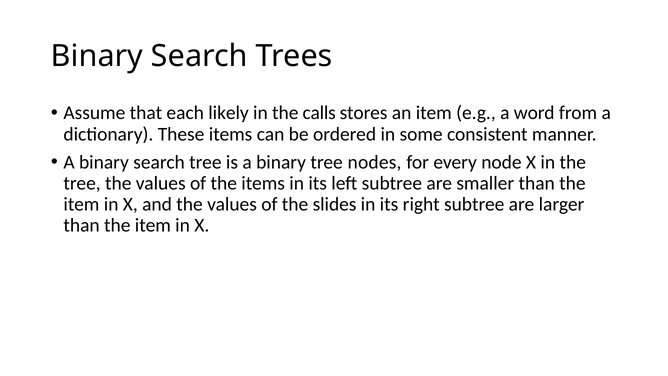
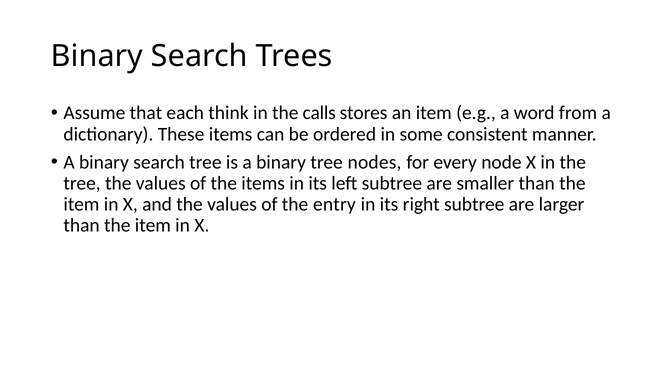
likely: likely -> think (228, 113)
slides: slides -> entry (334, 204)
